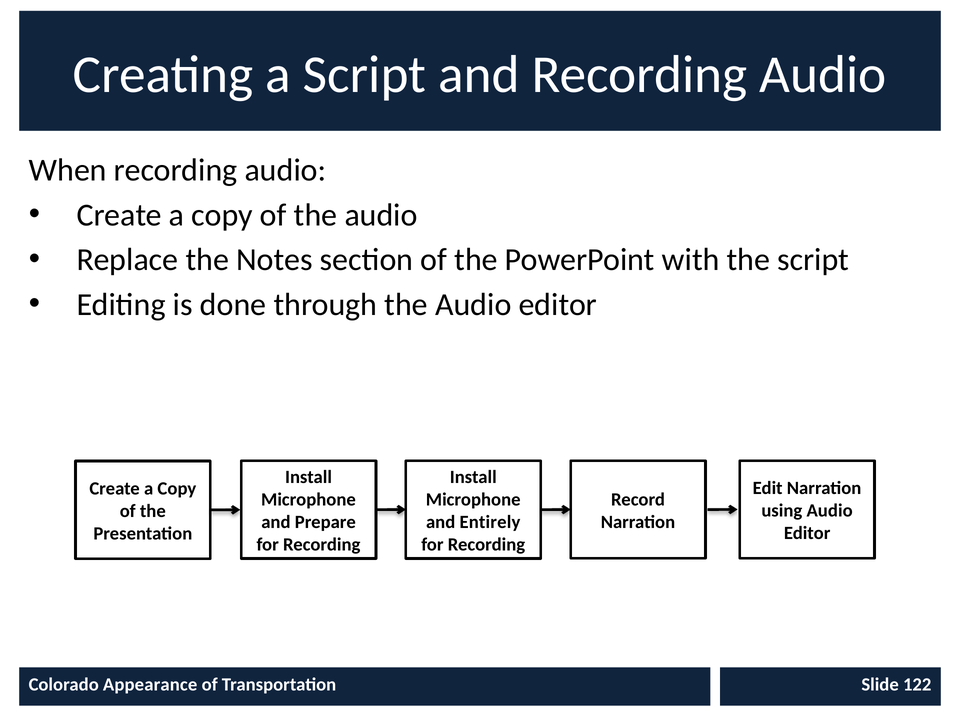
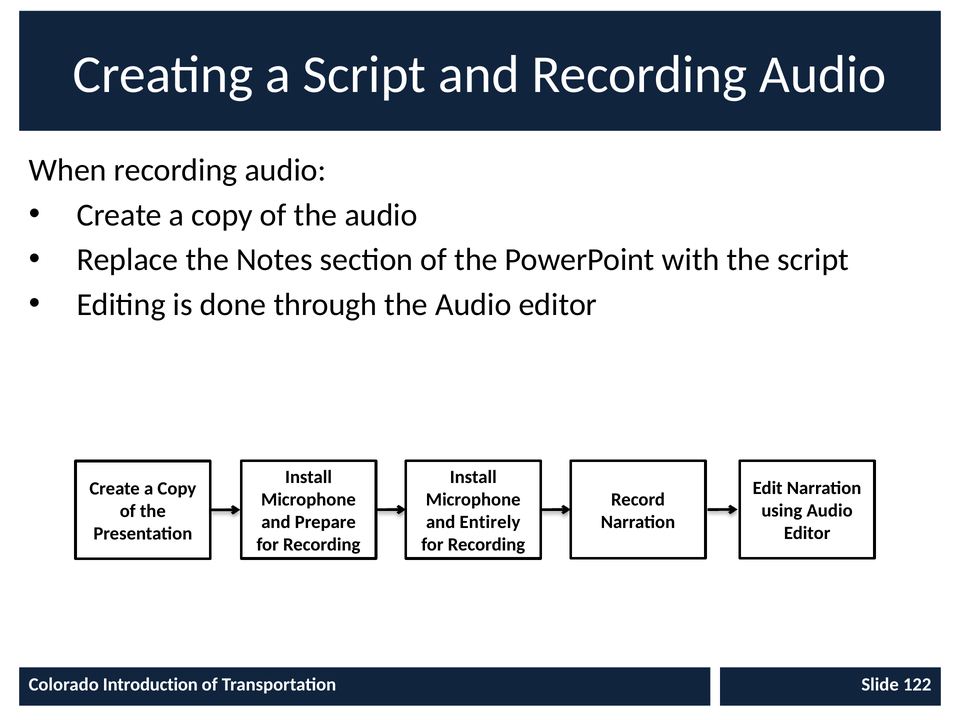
Appearance: Appearance -> Introduction (150, 685)
